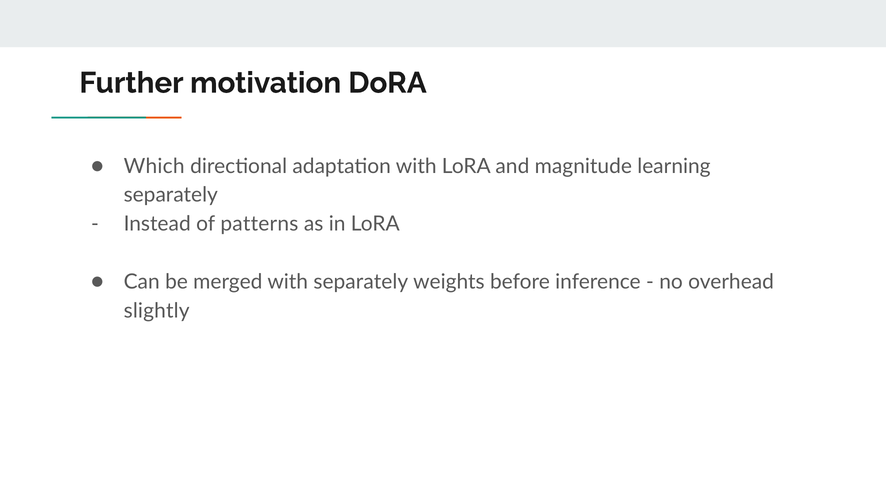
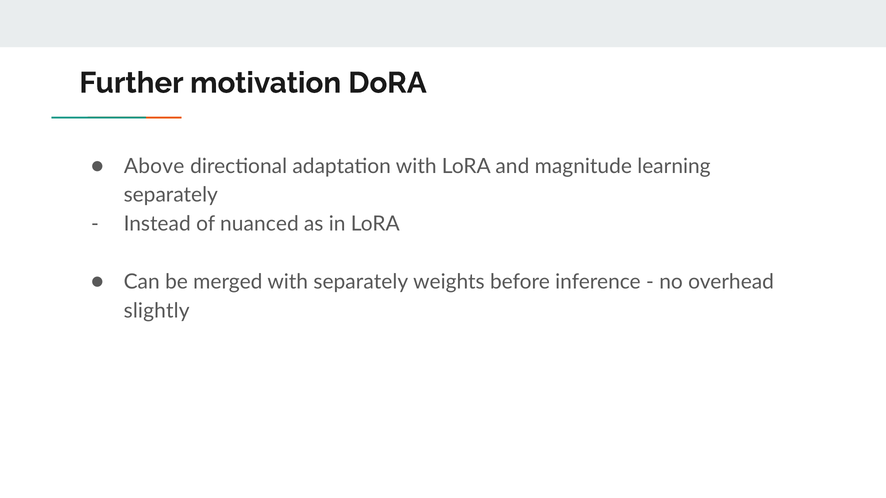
Which: Which -> Above (154, 166)
patterns: patterns -> nuanced (259, 224)
